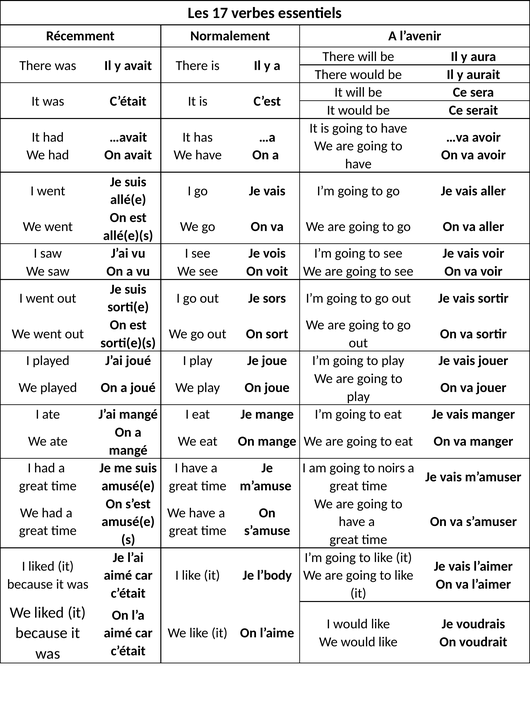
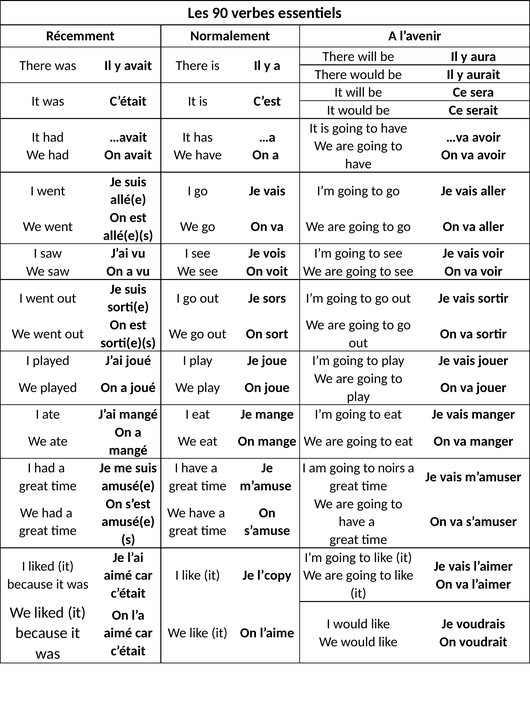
17: 17 -> 90 (220, 13)
l’body: l’body -> l’copy (274, 576)
